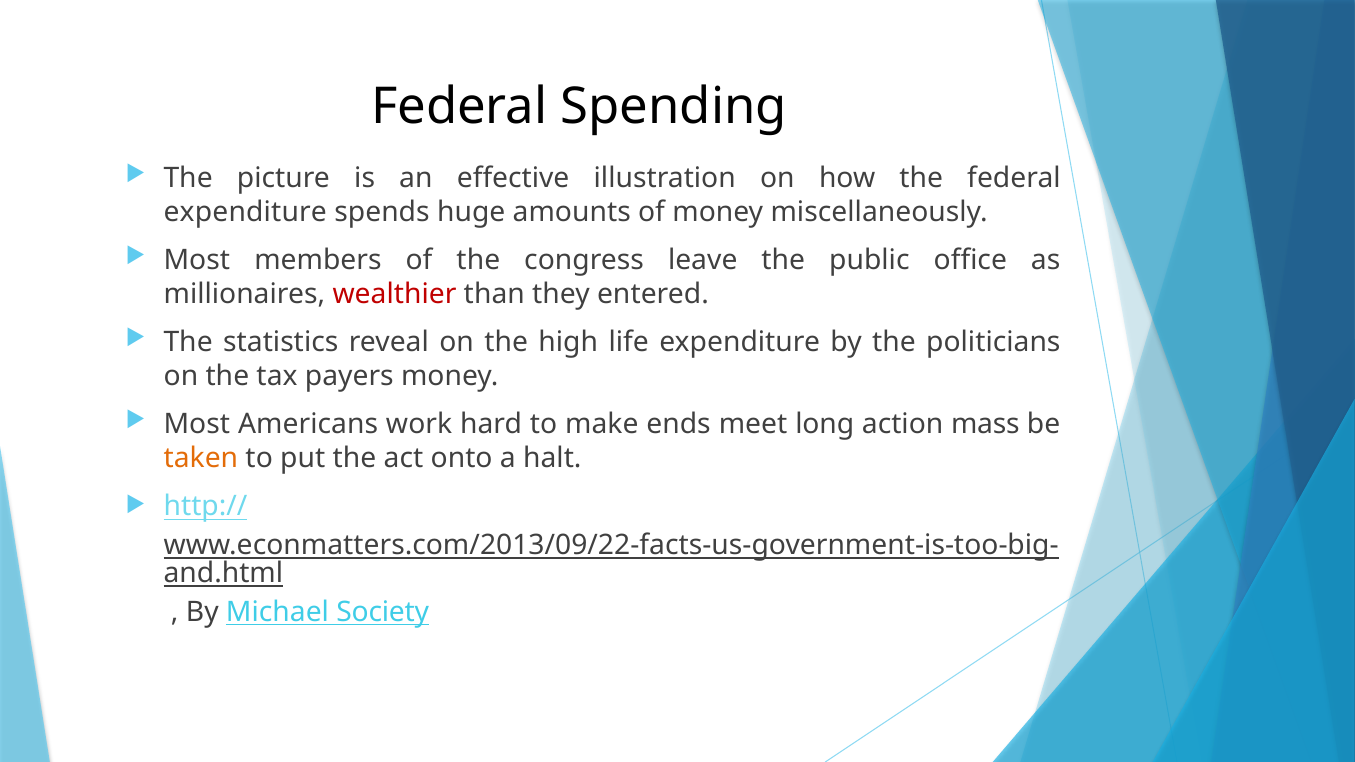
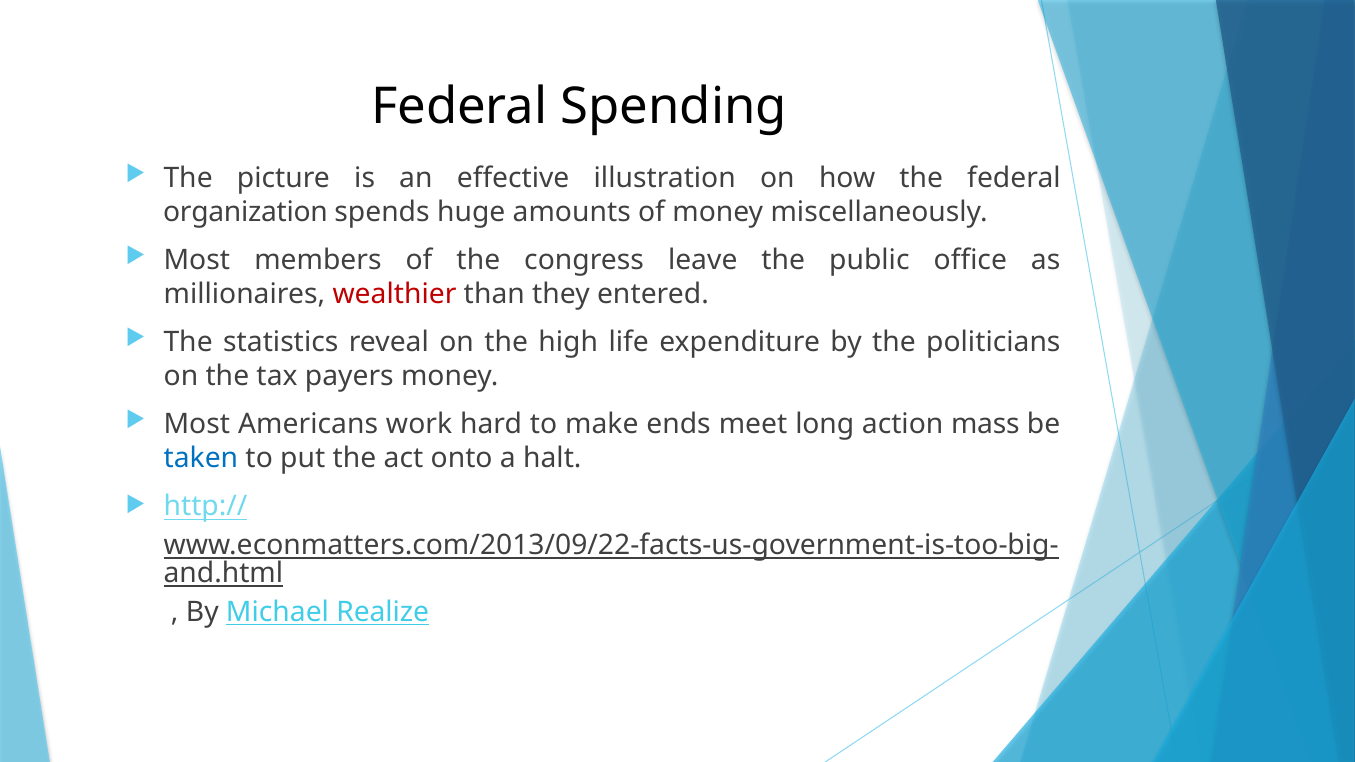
expenditure: expenditure -> organization (246, 213)
taken colour: orange -> blue (201, 459)
Society: Society -> Realize (383, 612)
